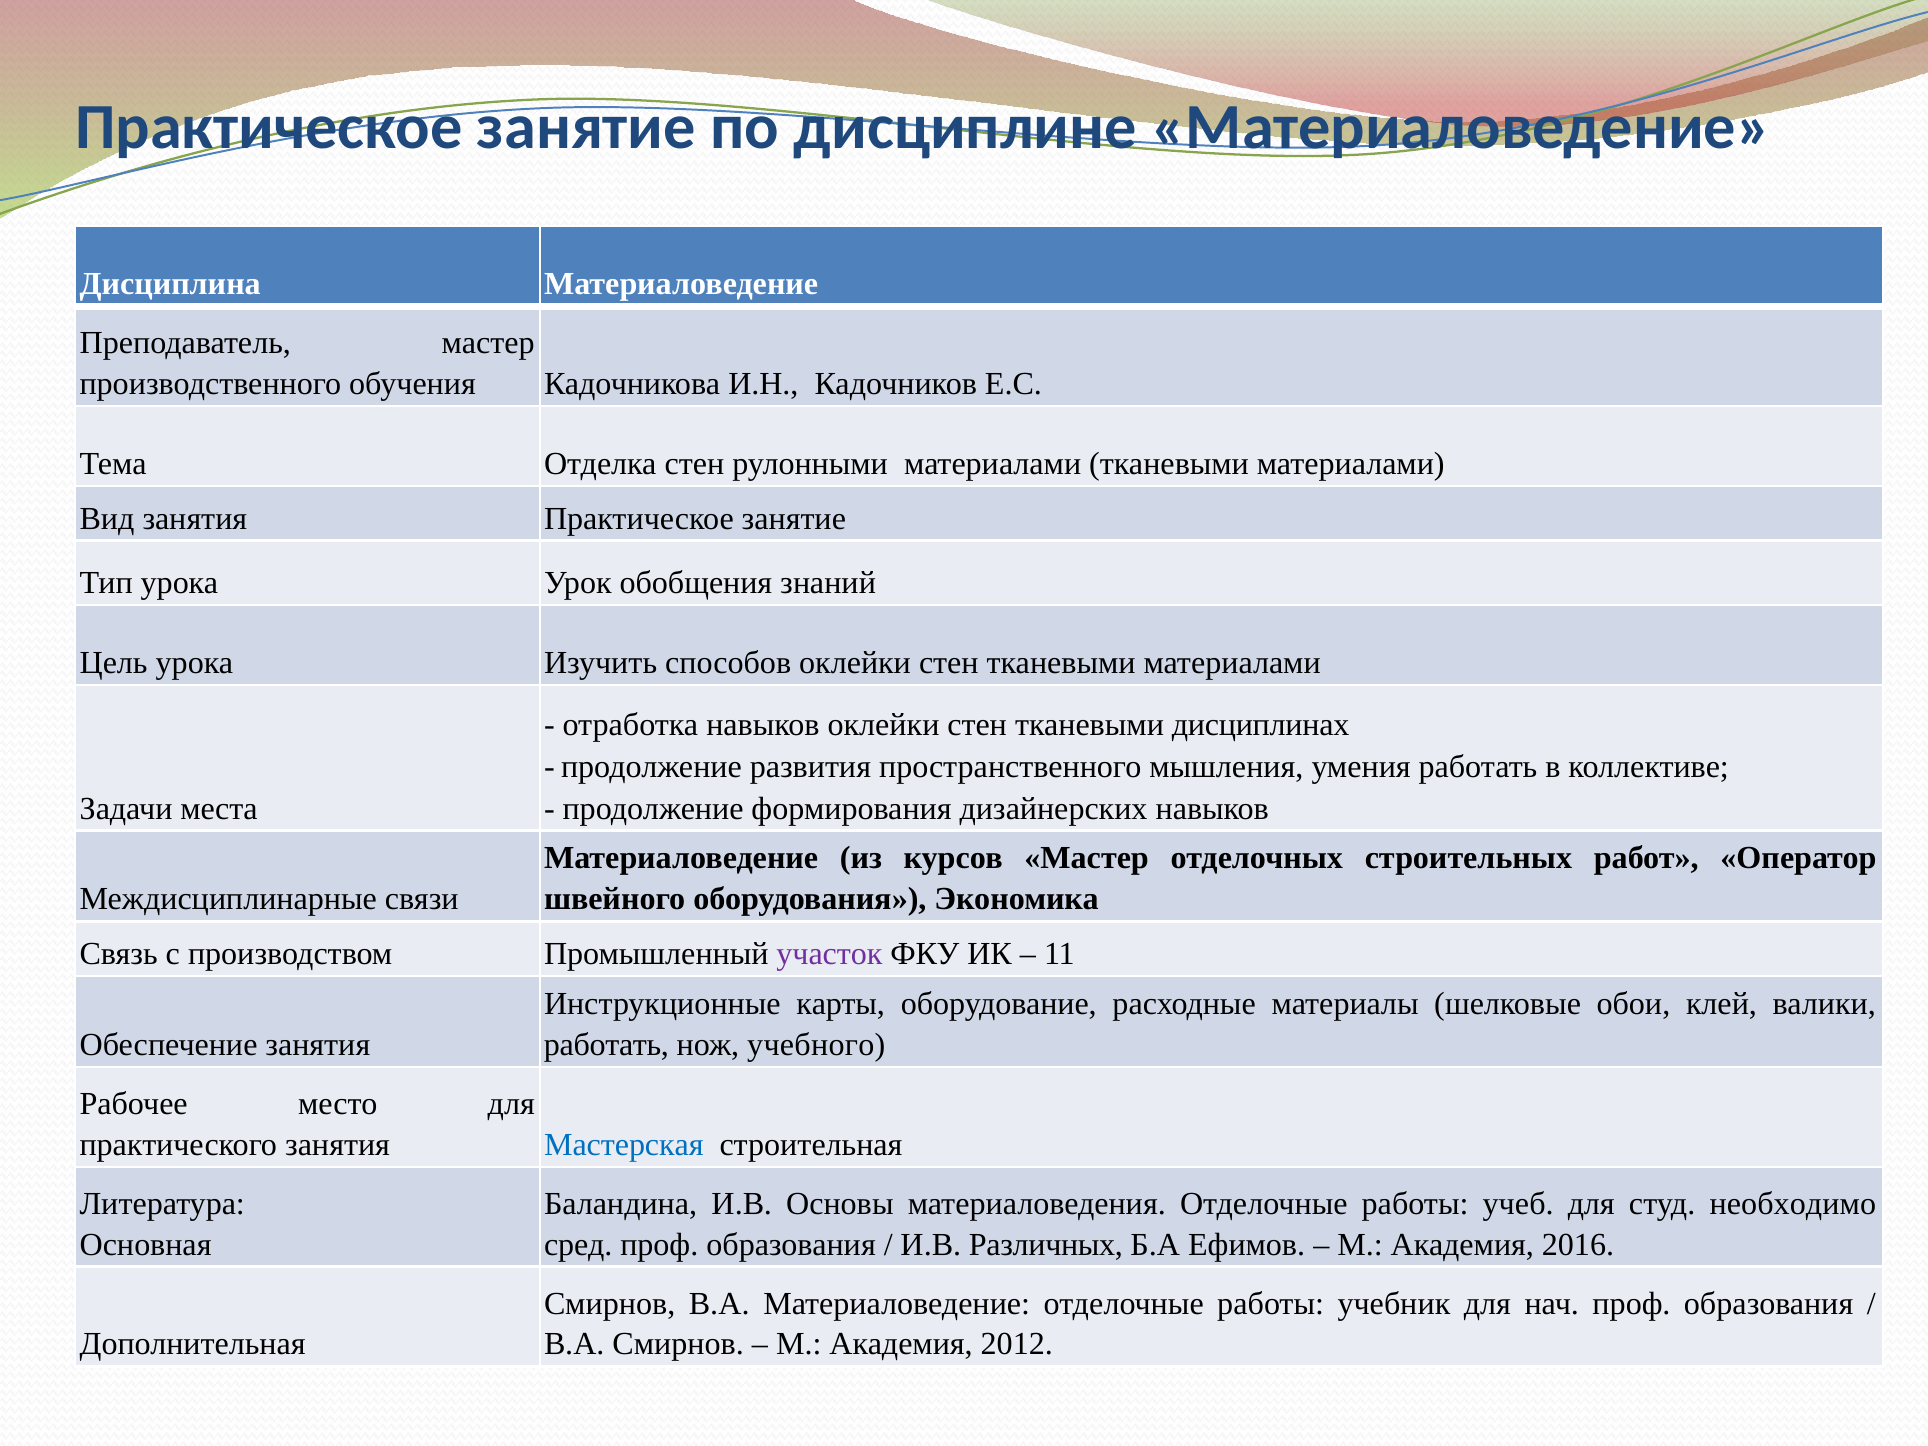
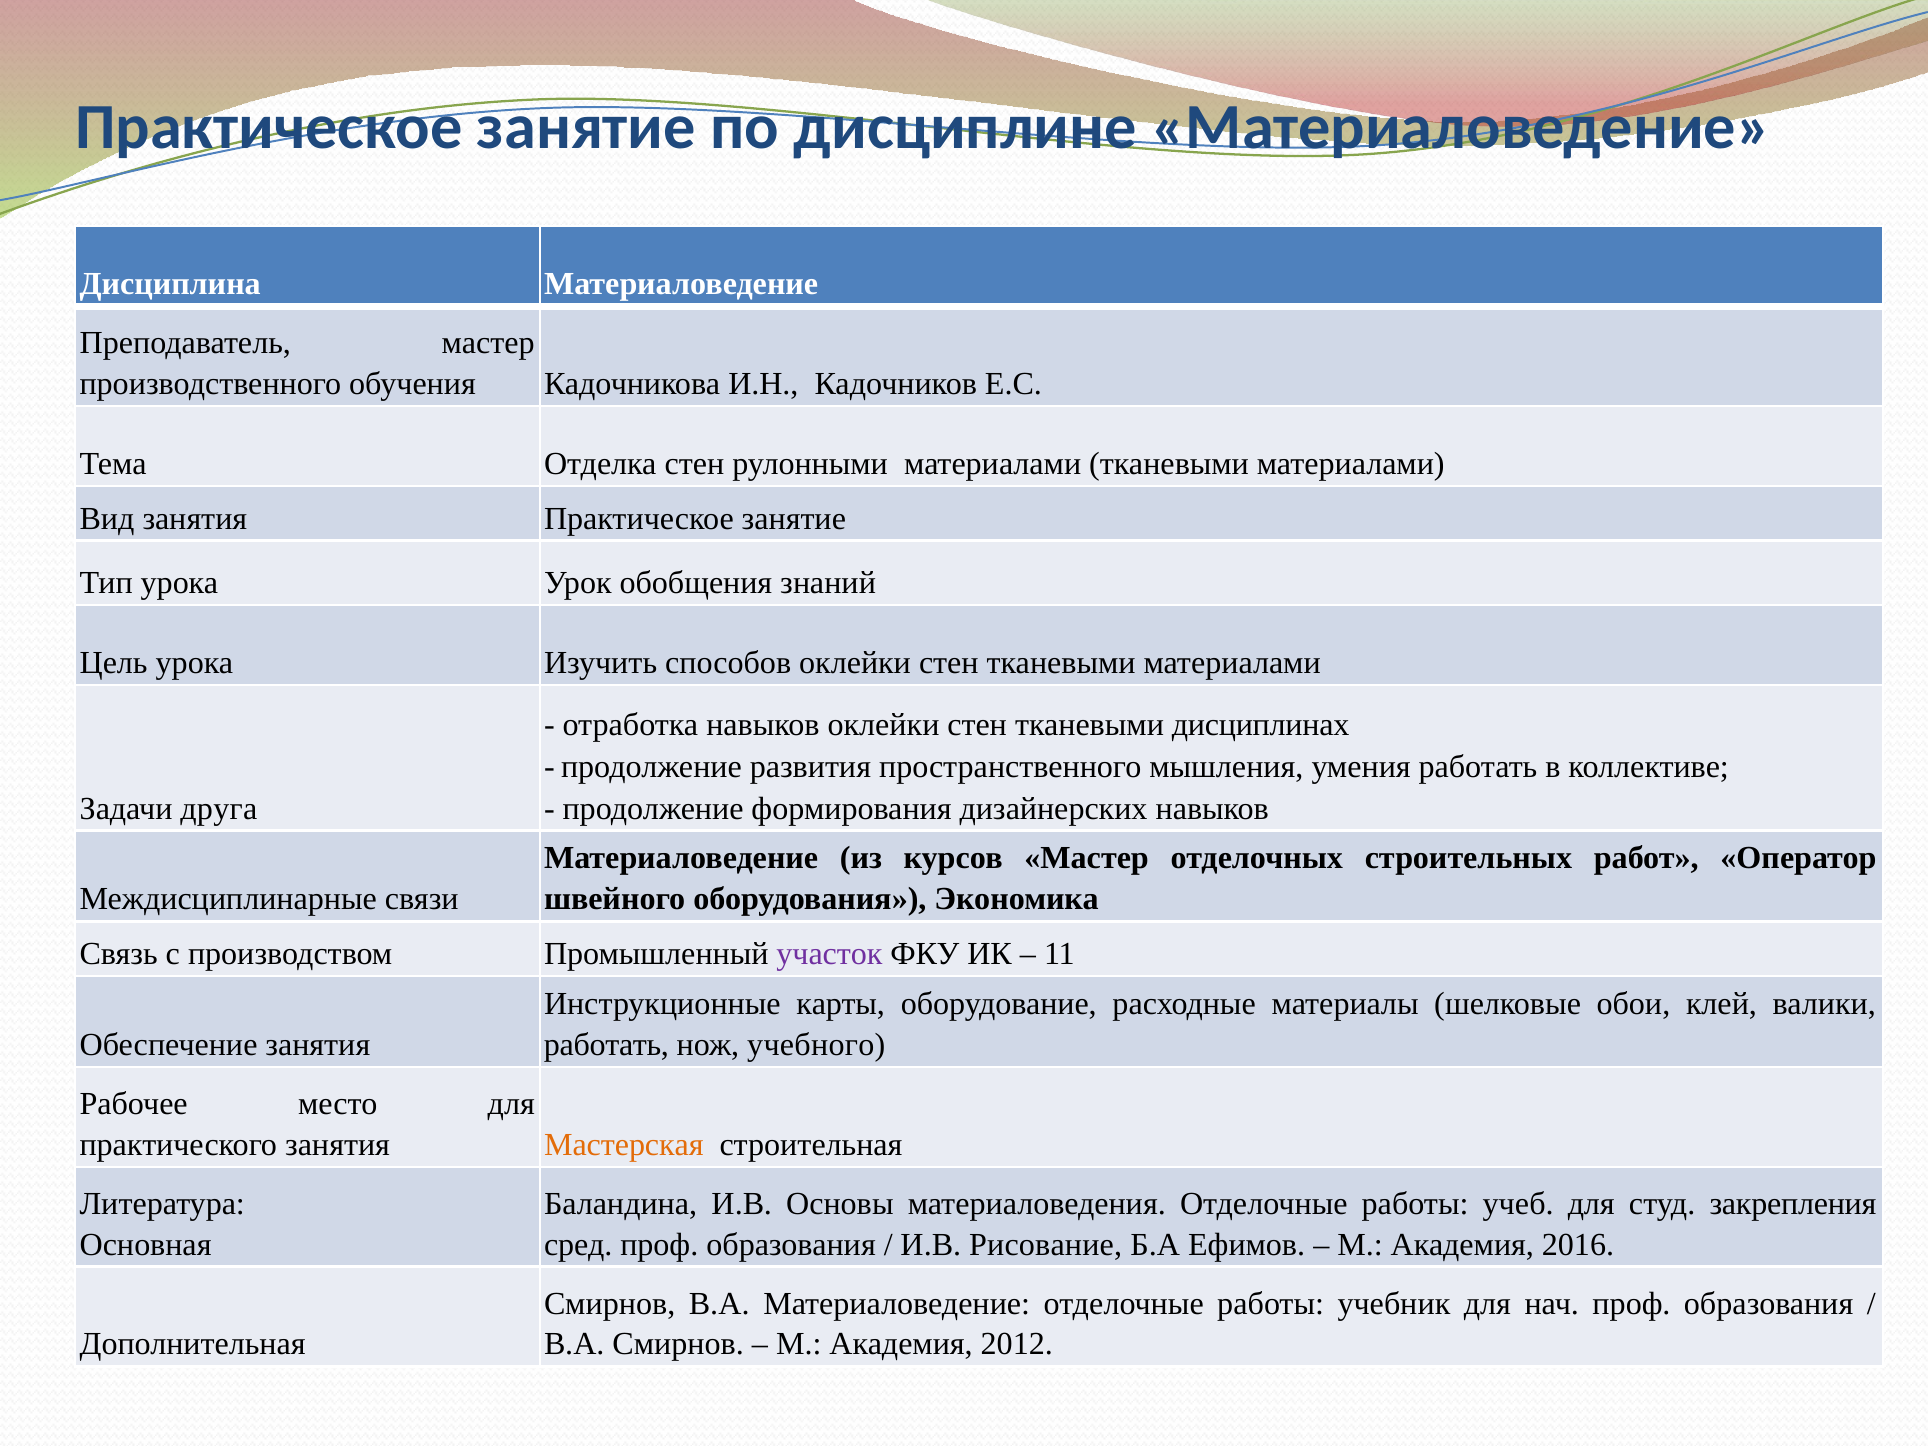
места: места -> друга (219, 809)
Мастерская colour: blue -> orange (624, 1145)
необходимо: необходимо -> закрепления (1793, 1204)
Различных: Различных -> Рисование (1046, 1245)
